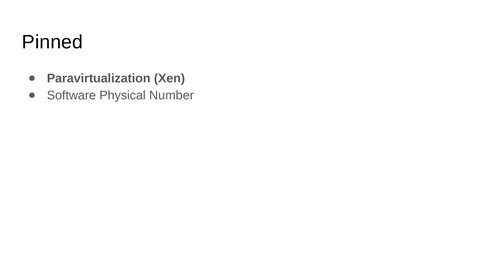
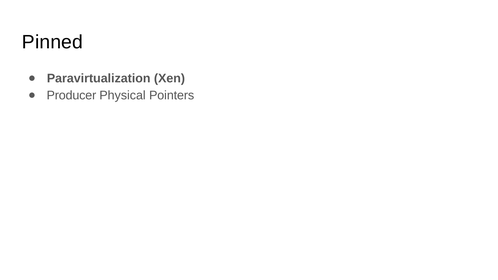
Software: Software -> Producer (71, 95)
Number: Number -> Pointers (172, 95)
